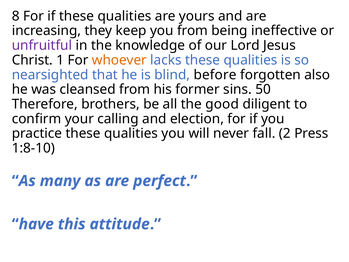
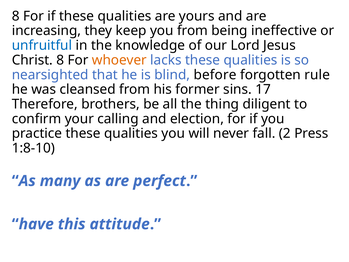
unfruitful colour: purple -> blue (42, 45)
Christ 1: 1 -> 8 (60, 60)
also: also -> rule (317, 75)
50: 50 -> 17 (263, 89)
good: good -> thing (222, 104)
